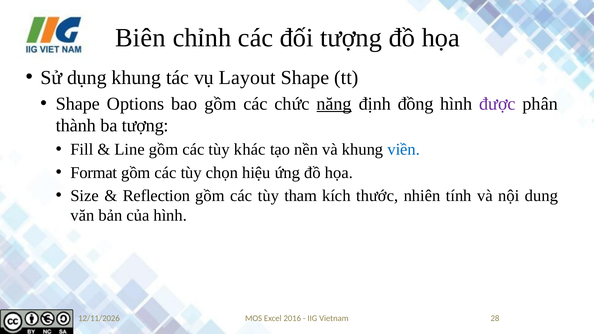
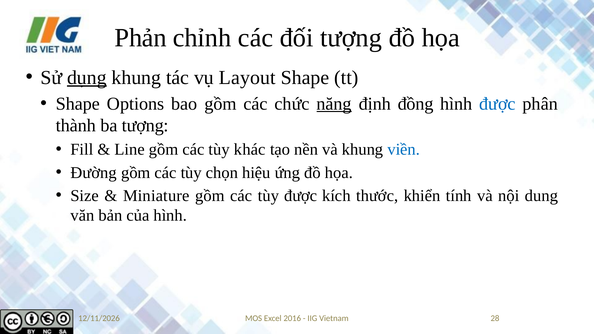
Biên: Biên -> Phản (141, 38)
dụng underline: none -> present (87, 78)
được colour: purple -> blue (497, 104)
Format: Format -> Đường (94, 173)
Reflection: Reflection -> Miniature (156, 196)
tùy tham: tham -> được (301, 196)
nhiên: nhiên -> khiển (422, 196)
